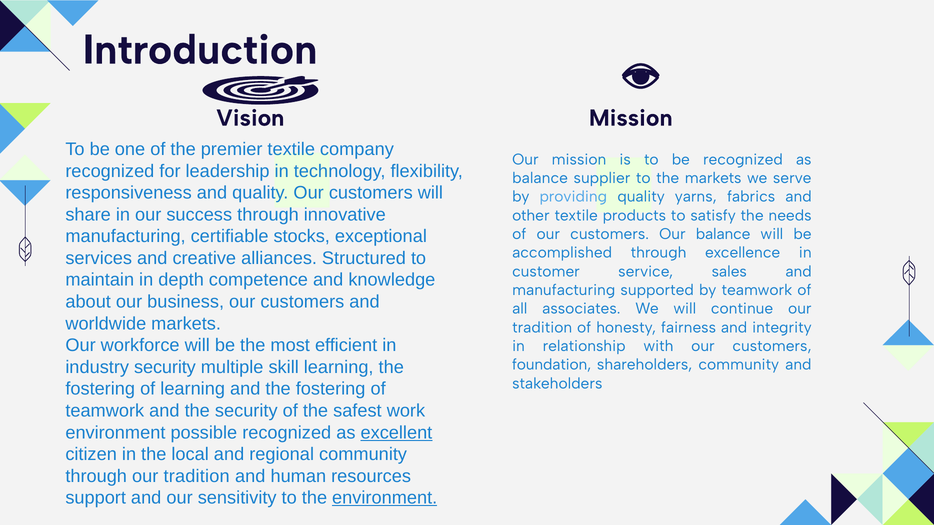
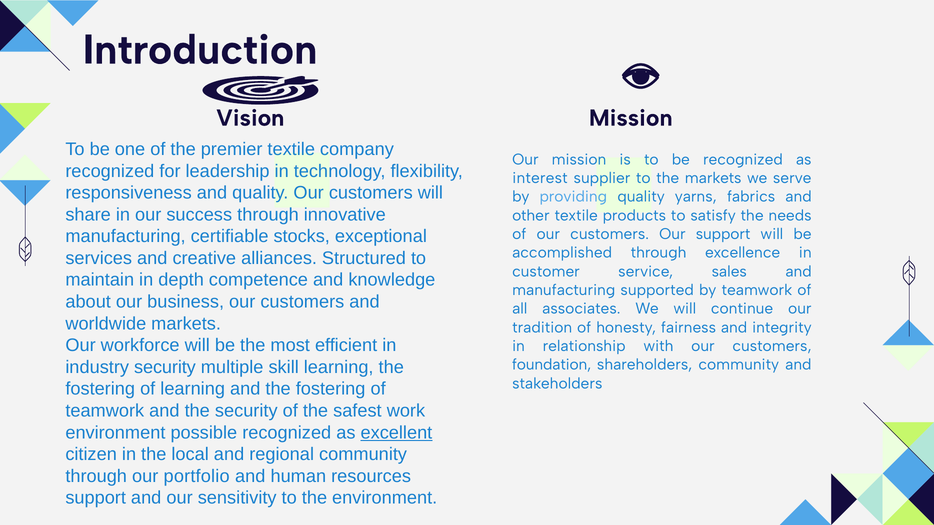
balance: balance -> interest (540, 178)
Our balance: balance -> support (723, 234)
through our tradition: tradition -> portfolio (197, 476)
environment underline: present -> none (385, 498)
